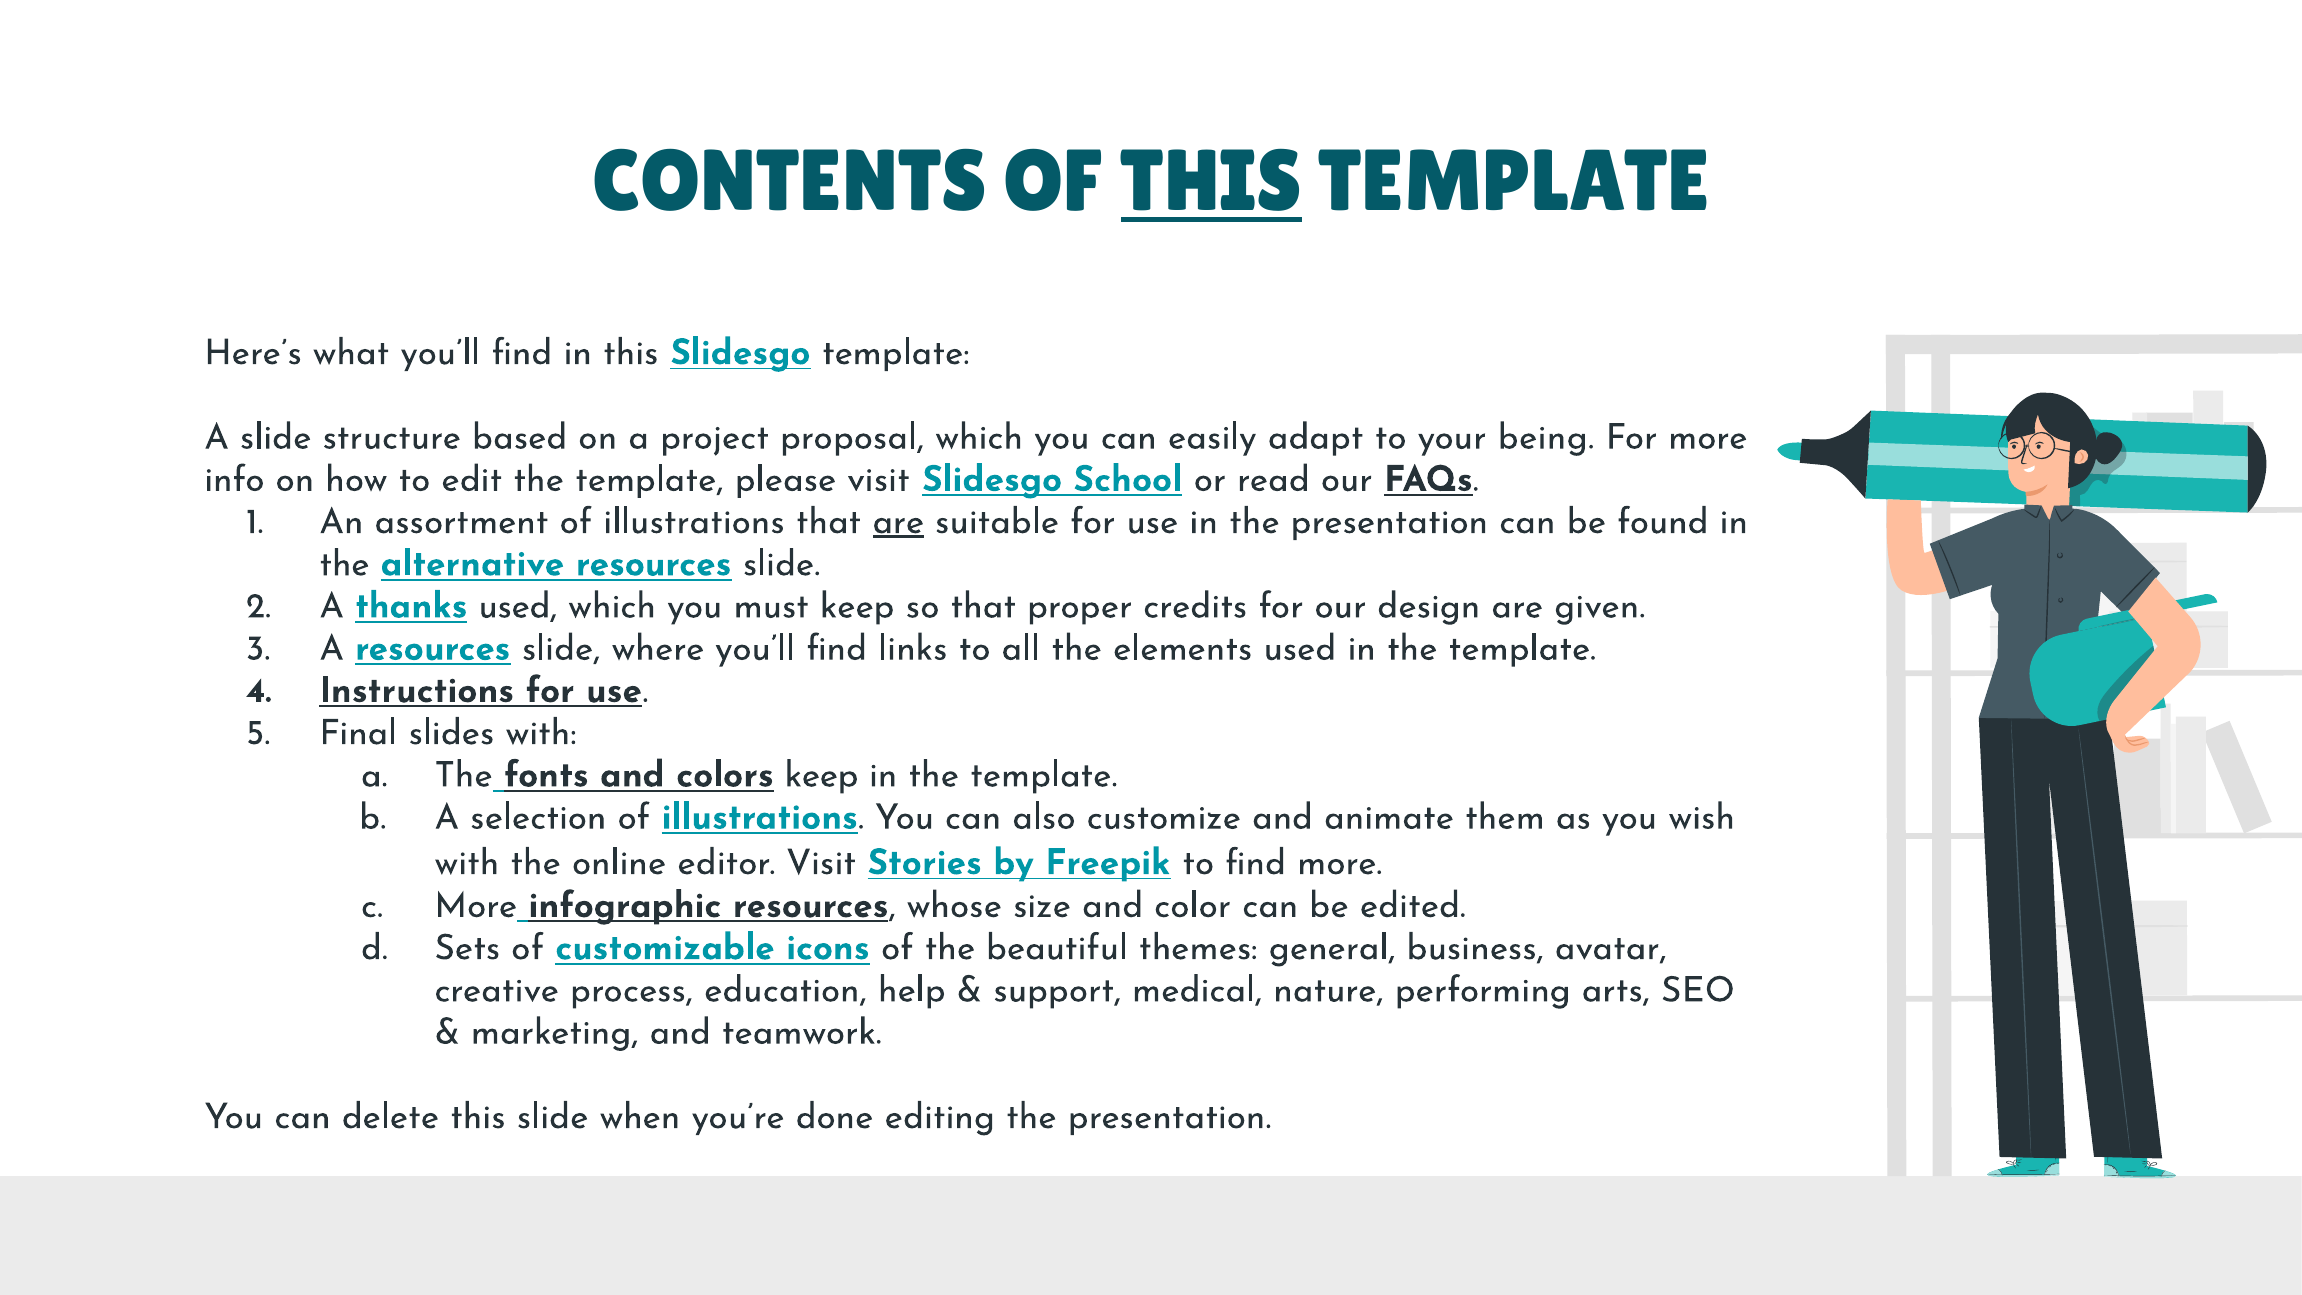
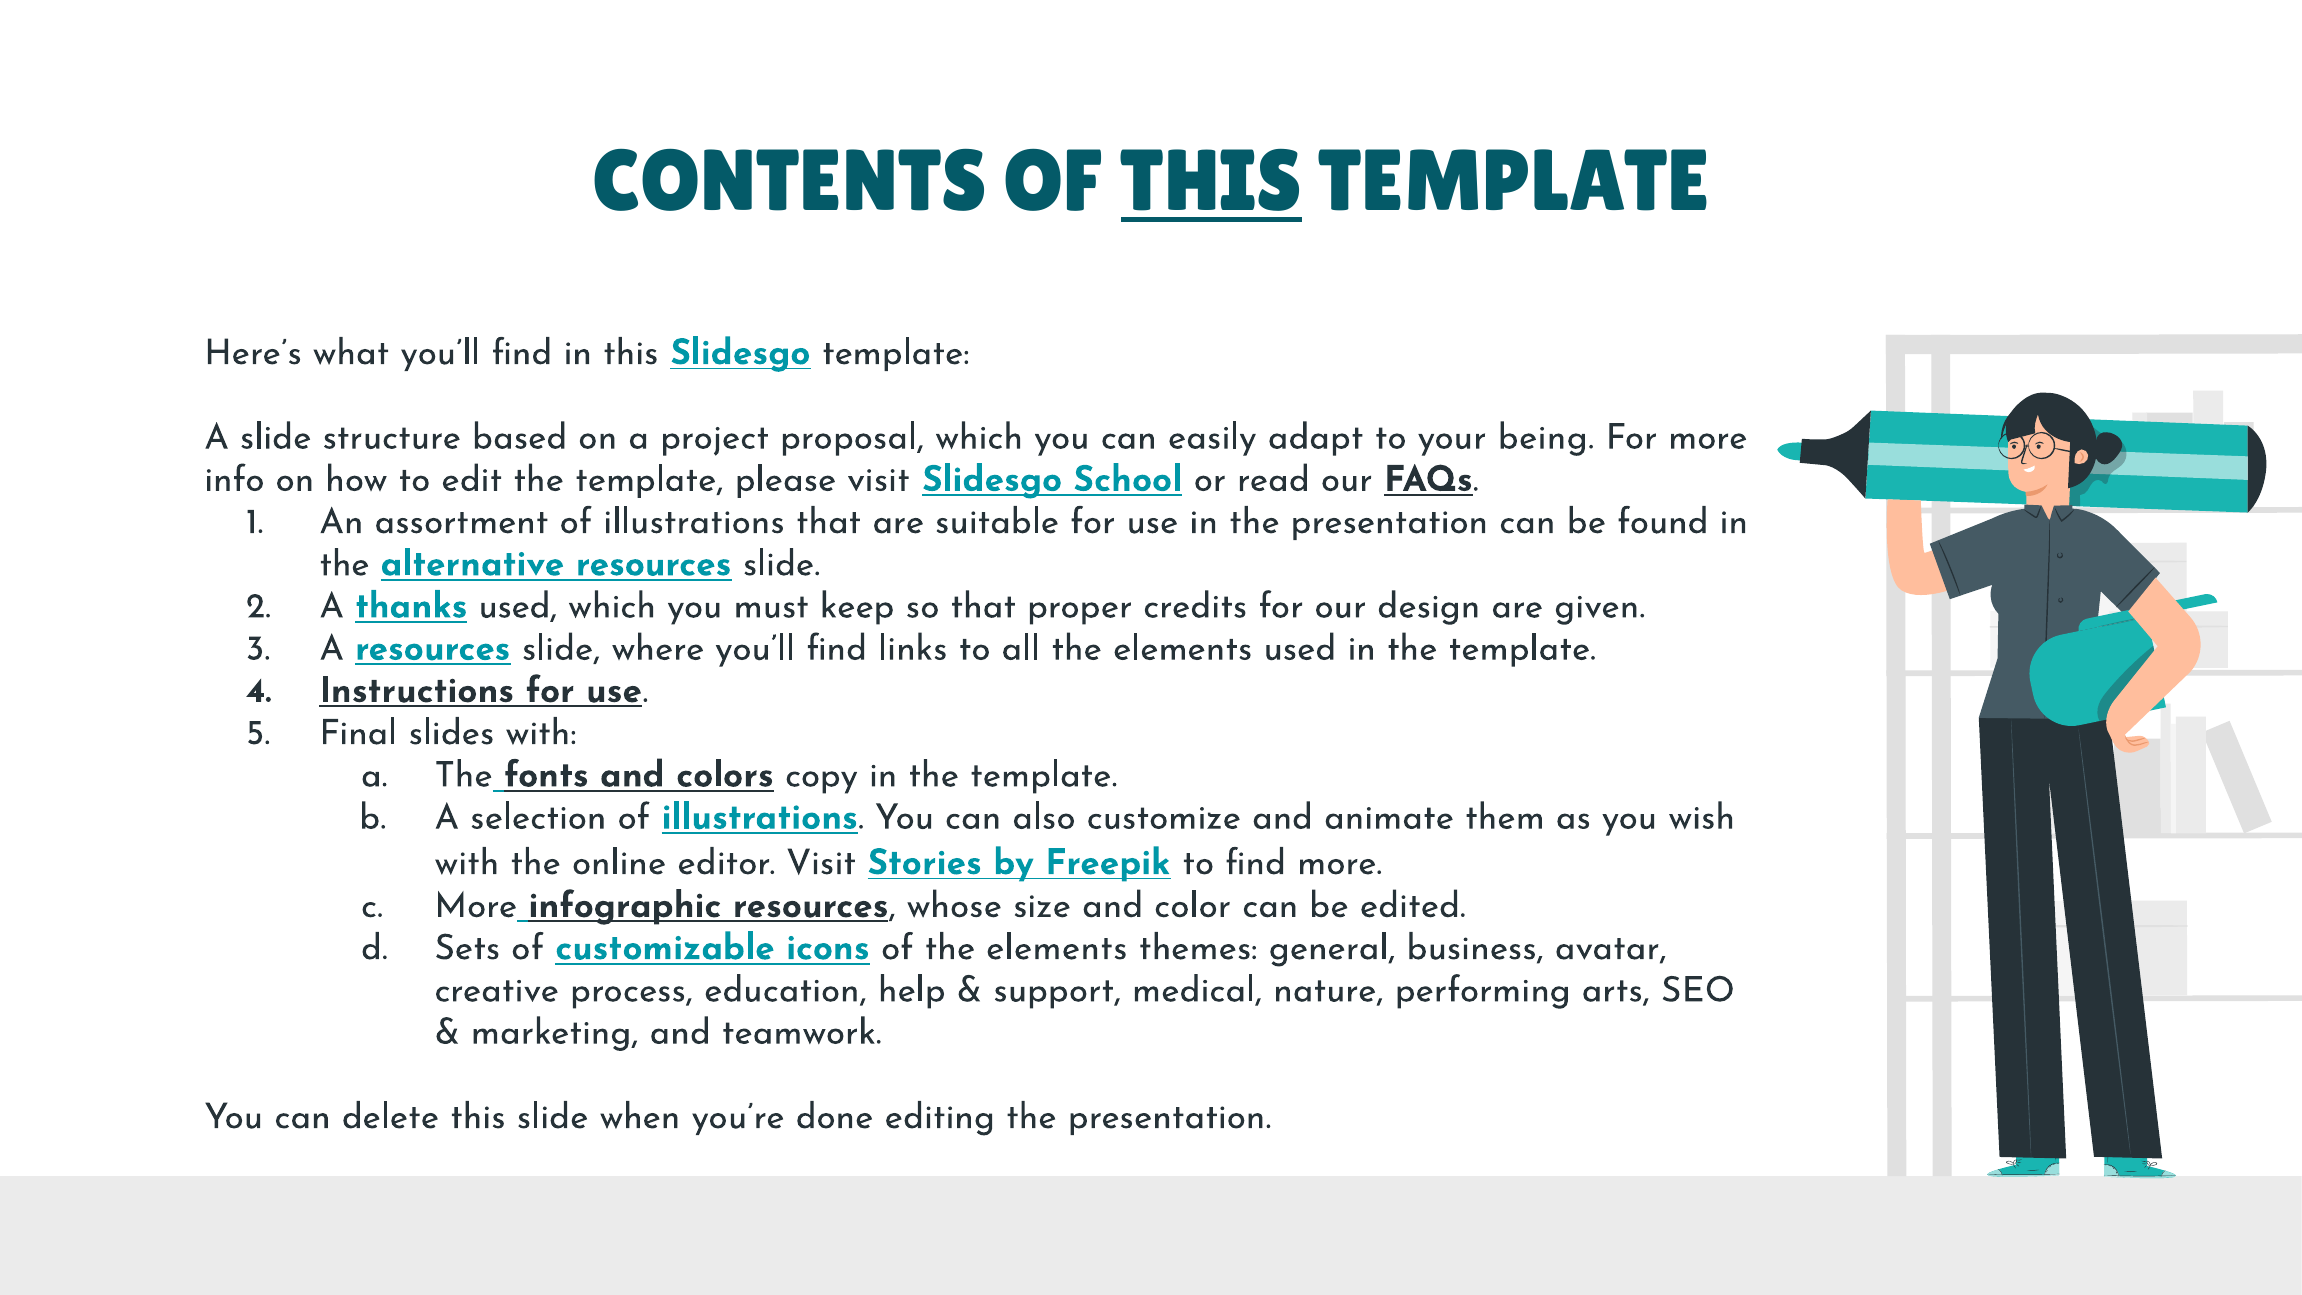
are underline: present -> none (898, 521)
colors keep: keep -> copy (821, 775)
of the beautiful: beautiful -> elements (1057, 948)
